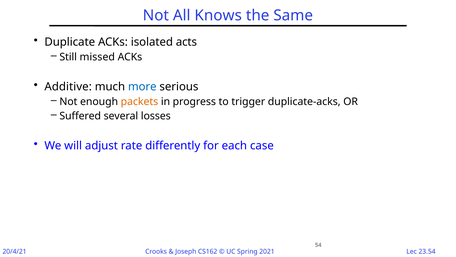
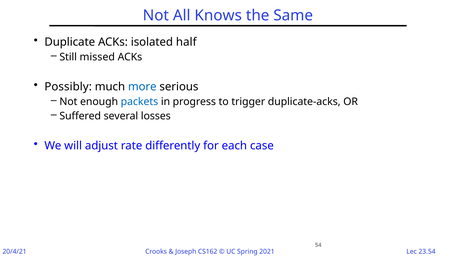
acts: acts -> half (186, 42)
Additive: Additive -> Possibly (68, 87)
packets colour: orange -> blue (139, 101)
